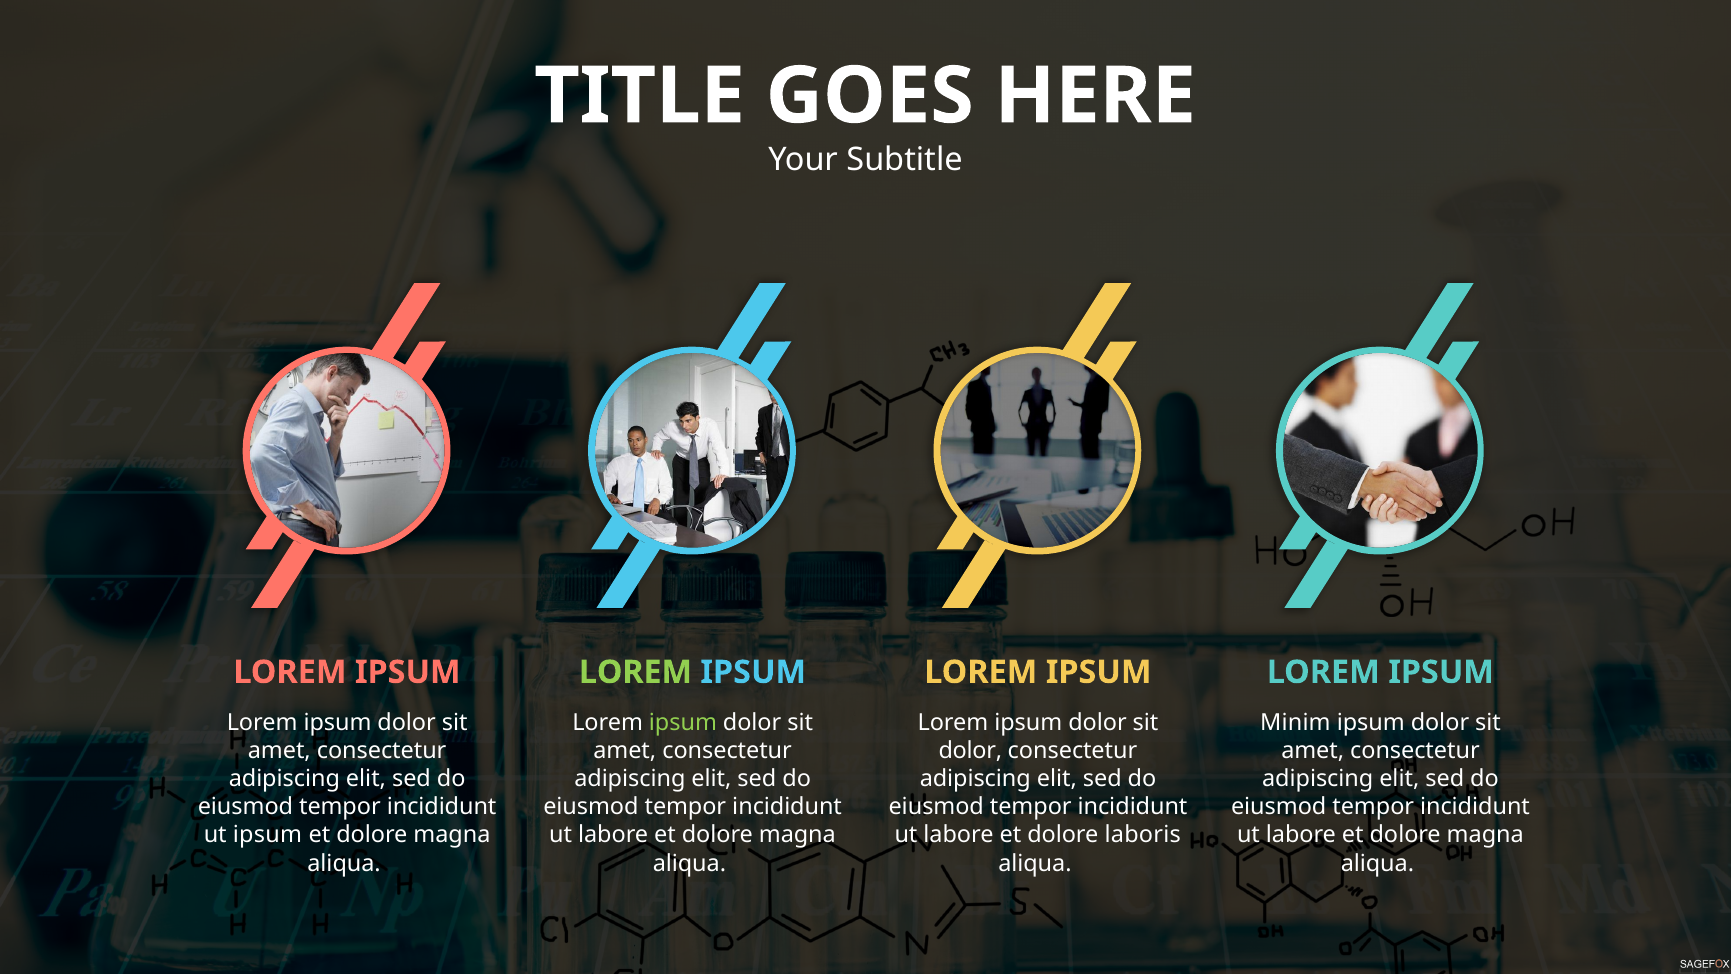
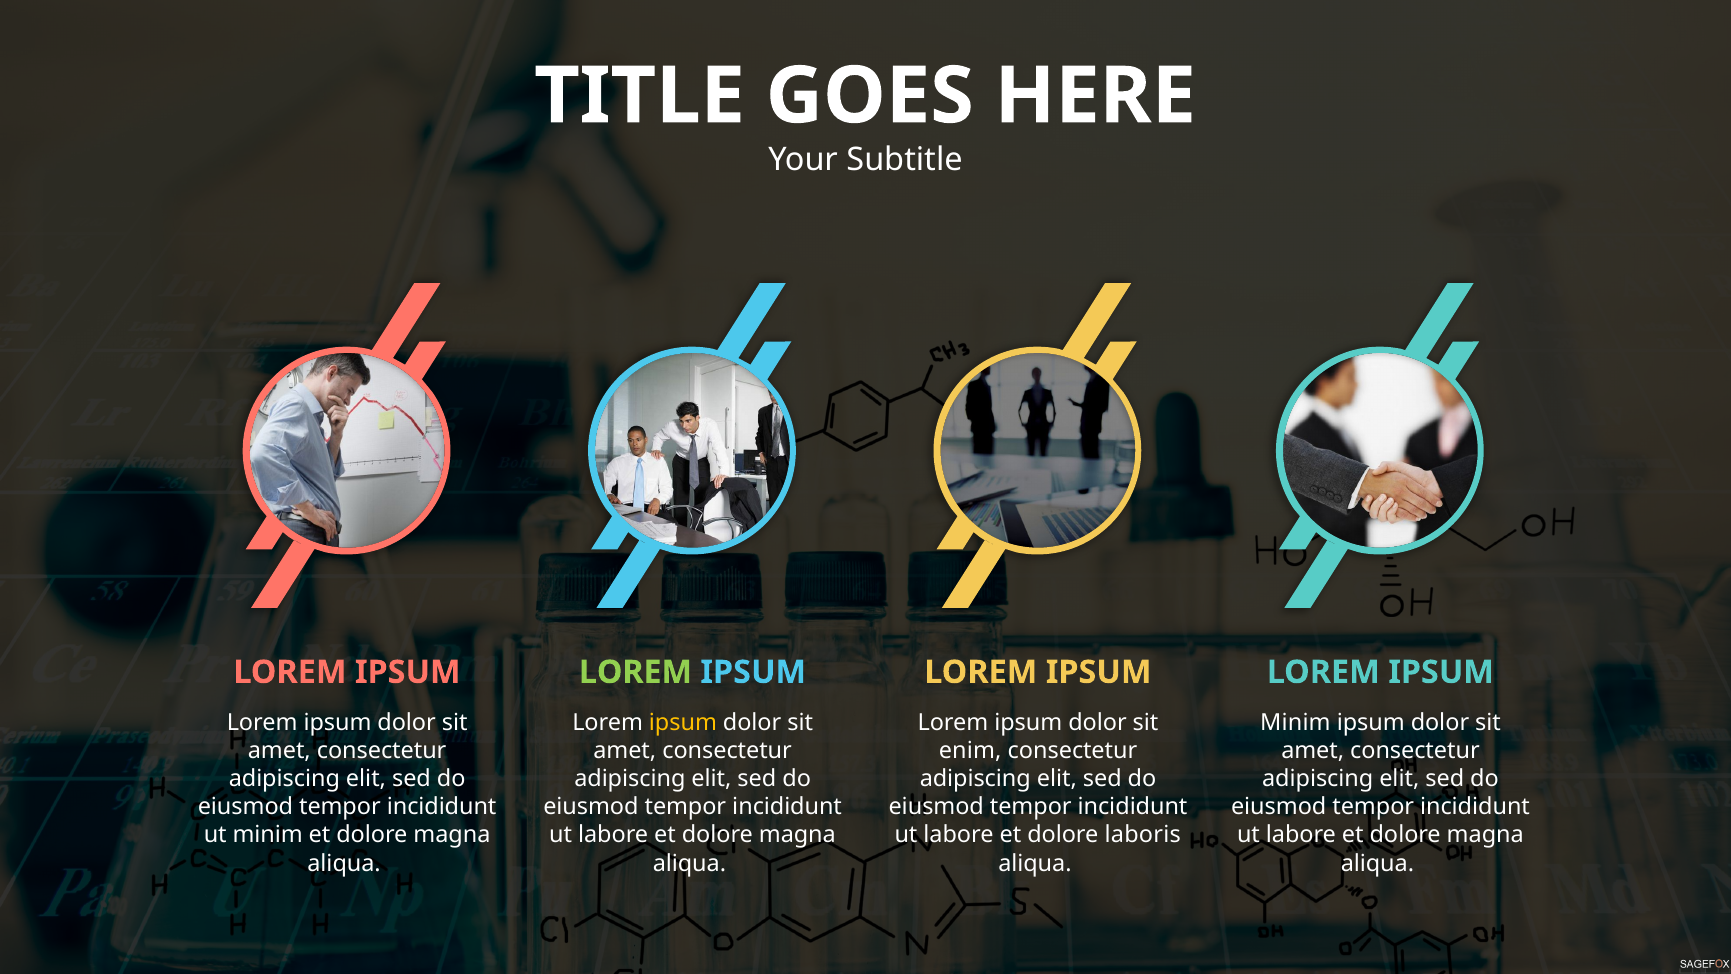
ipsum colour: light green -> yellow (683, 722)
dolor: dolor -> enim (970, 750)
ut ipsum: ipsum -> minim (268, 835)
